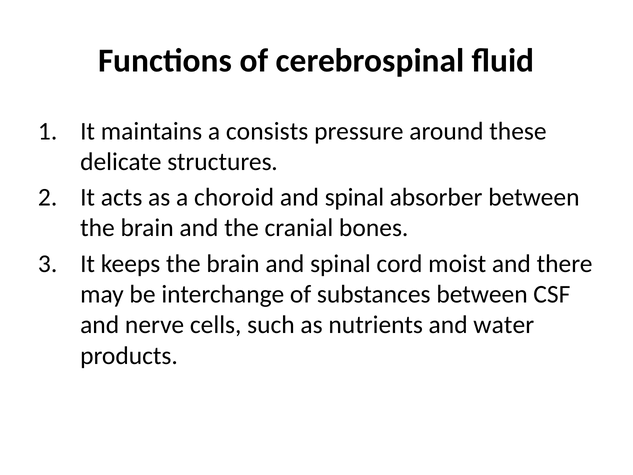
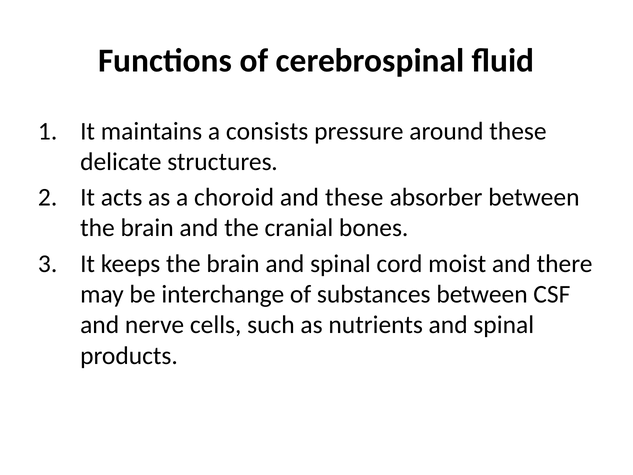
spinal: spinal -> these (354, 197)
nutrients and water: water -> spinal (504, 325)
